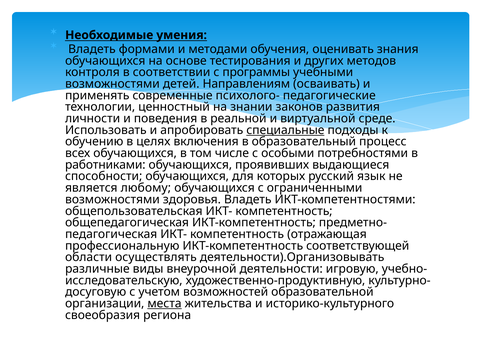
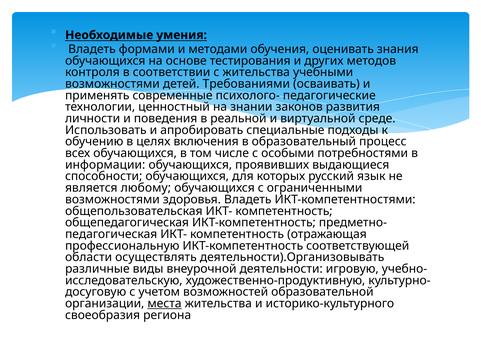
с программы: программы -> жительства (256, 72)
Направлениям: Направлениям -> Требованиями (246, 84)
специальные underline: present -> none (285, 130)
работниками: работниками -> информации (105, 165)
